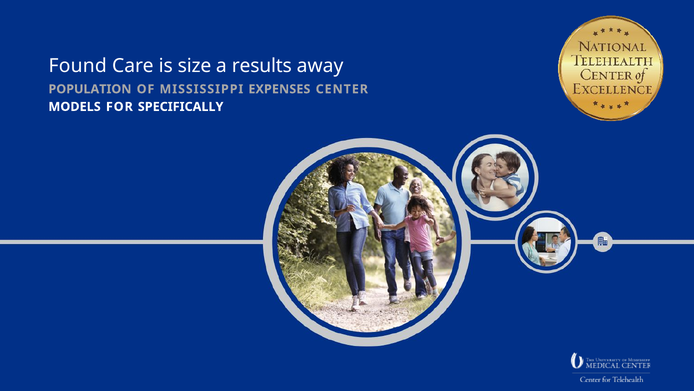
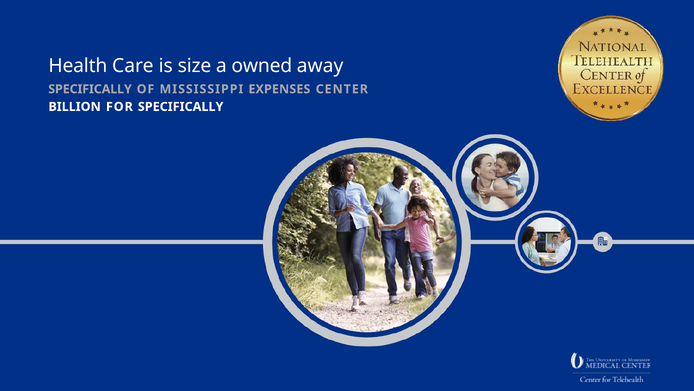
Found: Found -> Health (78, 66)
results: results -> owned (262, 66)
POPULATION: POPULATION -> SPECIFICALLY (90, 89)
MODELS: MODELS -> BILLION (75, 107)
